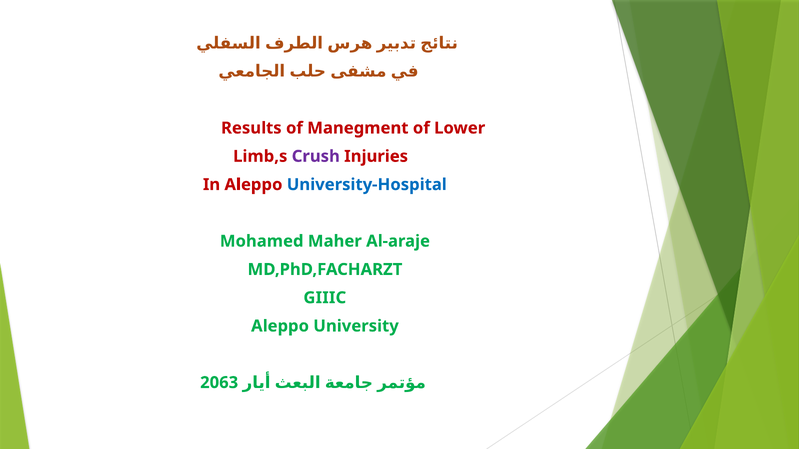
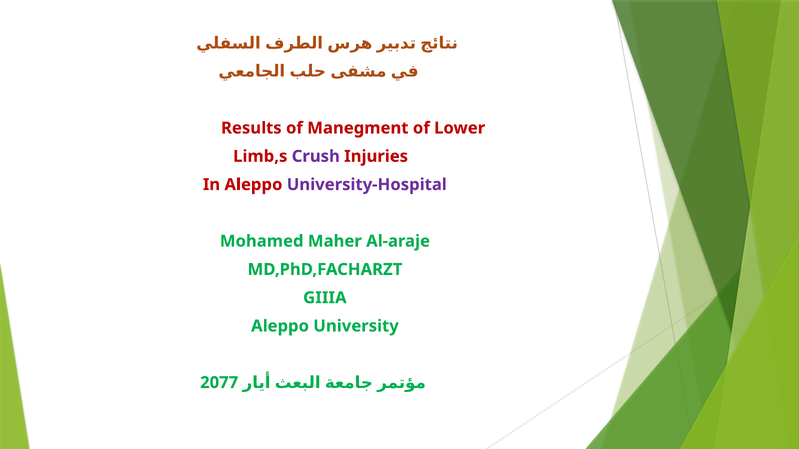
University-Hospital colour: blue -> purple (367, 185)
GIIIC: GIIIC -> GIIIA (325, 298)
2063: 2063 -> 2077 (219, 383)
